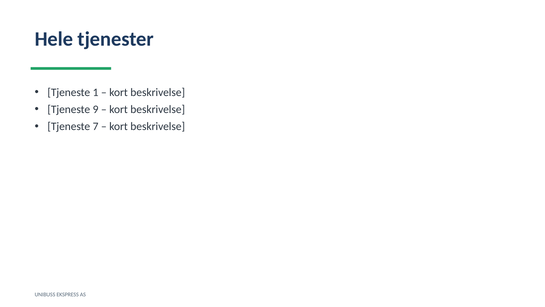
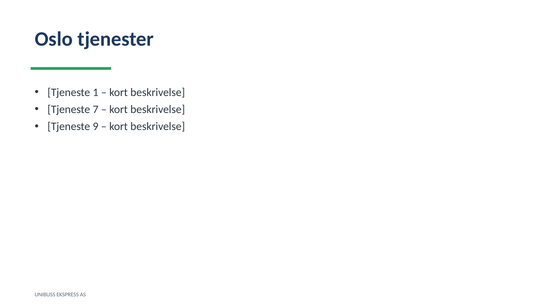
Hele: Hele -> Oslo (54, 39)
9: 9 -> 7 (96, 109)
7: 7 -> 9 (96, 126)
